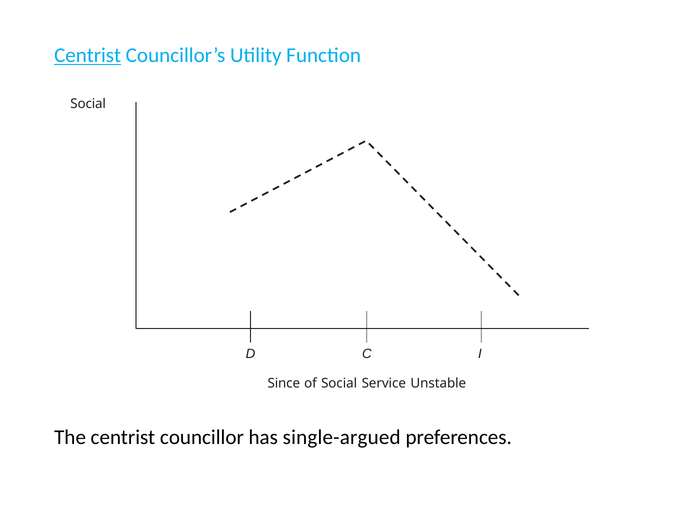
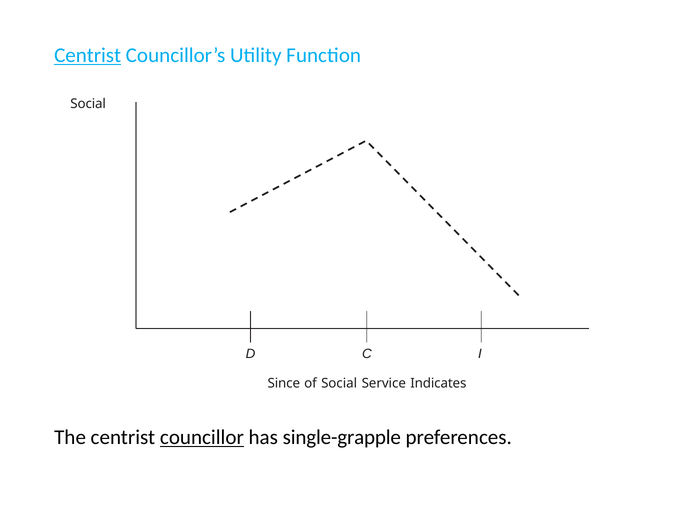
Unstable: Unstable -> Indicates (438, 384)
councillor underline: none -> present (202, 437)
single-argued: single-argued -> single-grapple (342, 437)
